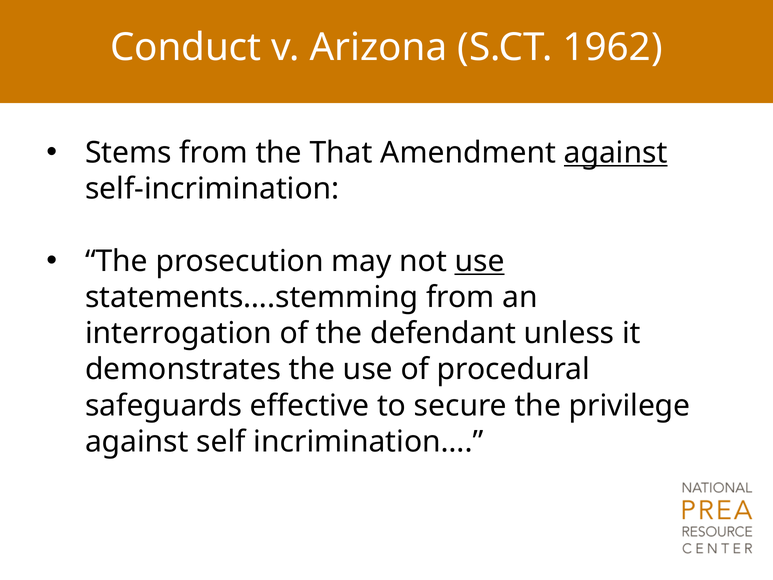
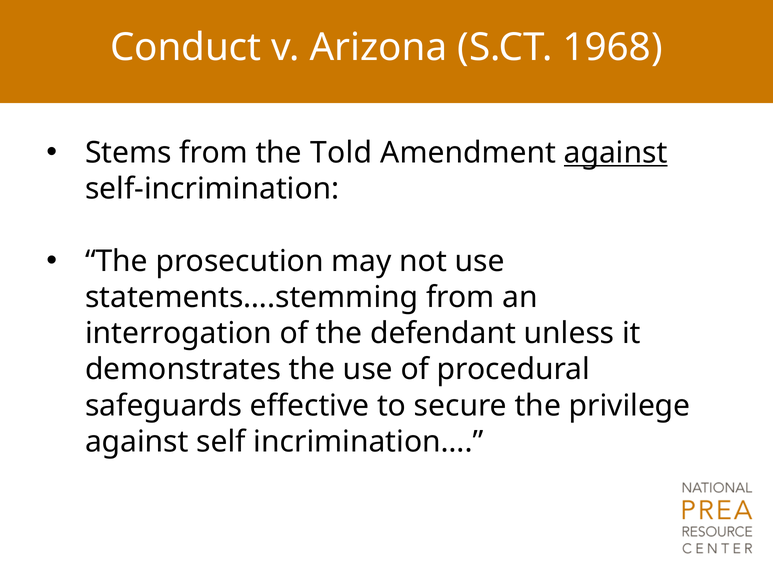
1962: 1962 -> 1968 (613, 47)
That: That -> Told (341, 153)
use underline: present -> none (480, 261)
